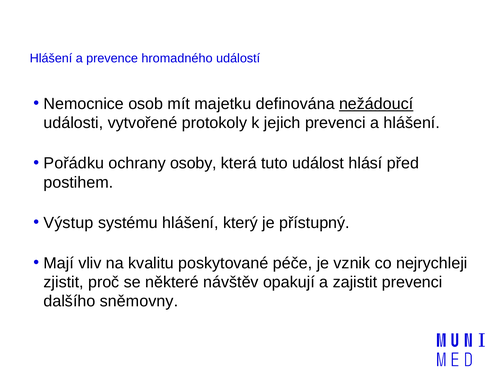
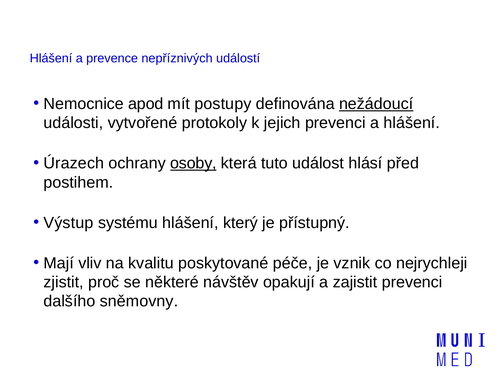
hromadného: hromadného -> nepříznivých (177, 58)
osob: osob -> apod (146, 104)
majetku: majetku -> postupy (223, 104)
Pořádku: Pořádku -> Úrazech (74, 163)
osoby underline: none -> present (193, 163)
